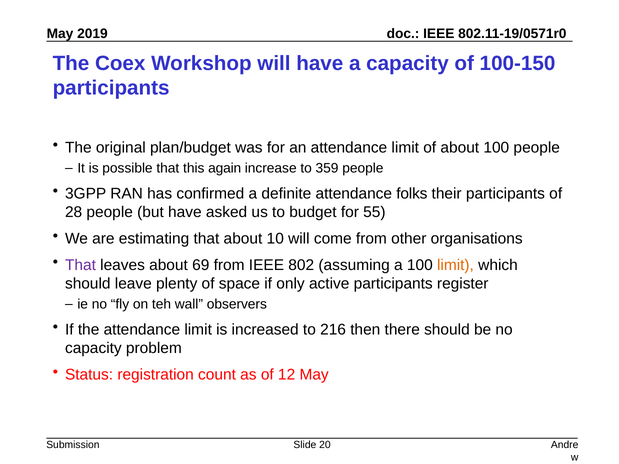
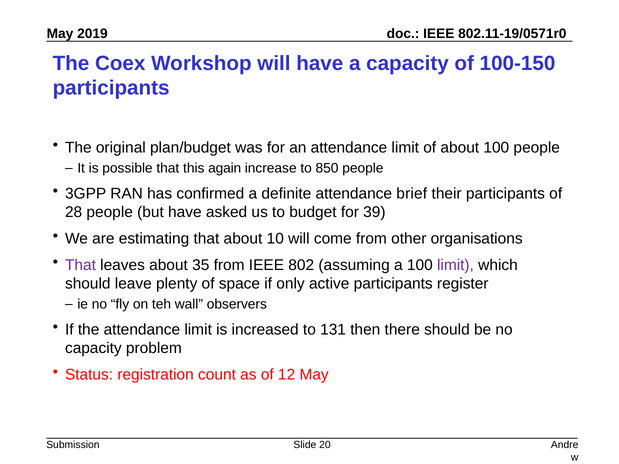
359: 359 -> 850 (327, 168)
folks: folks -> brief (412, 194)
55: 55 -> 39 (374, 212)
69: 69 -> 35 (201, 265)
limit colour: orange -> purple (455, 265)
216: 216 -> 131 (333, 330)
